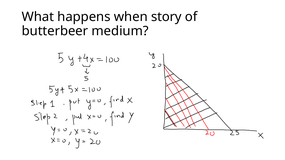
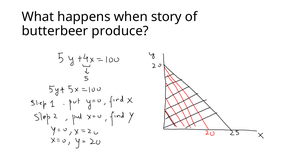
medium: medium -> produce (120, 31)
